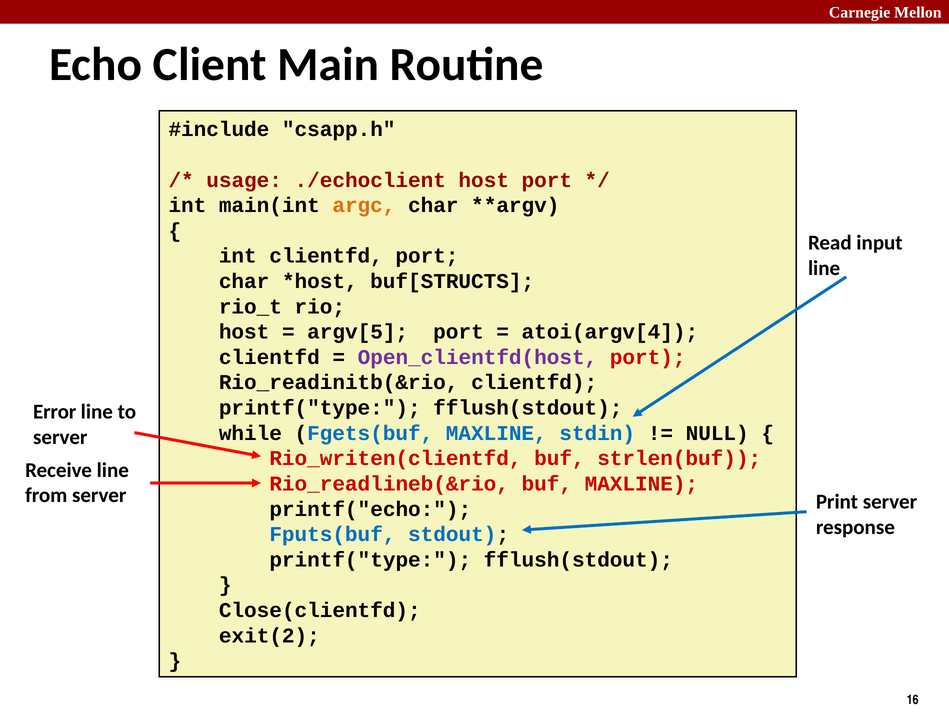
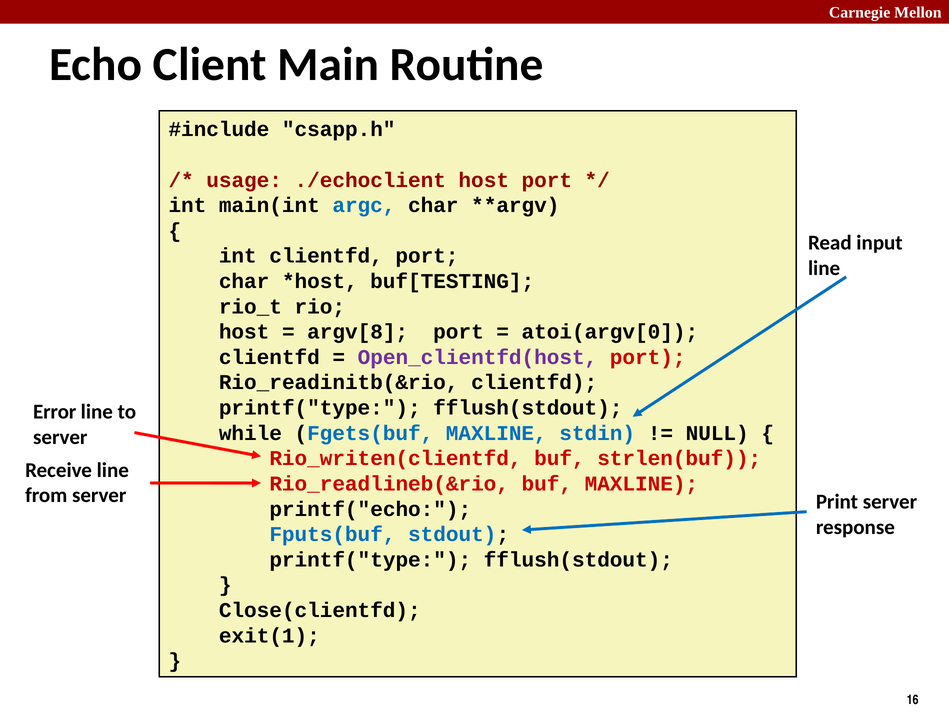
argc colour: orange -> blue (364, 205)
buf[STRUCTS: buf[STRUCTS -> buf[TESTING (452, 281)
argv[5: argv[5 -> argv[8 (358, 332)
atoi(argv[4: atoi(argv[4 -> atoi(argv[0 (610, 332)
exit(2: exit(2 -> exit(1 (269, 635)
